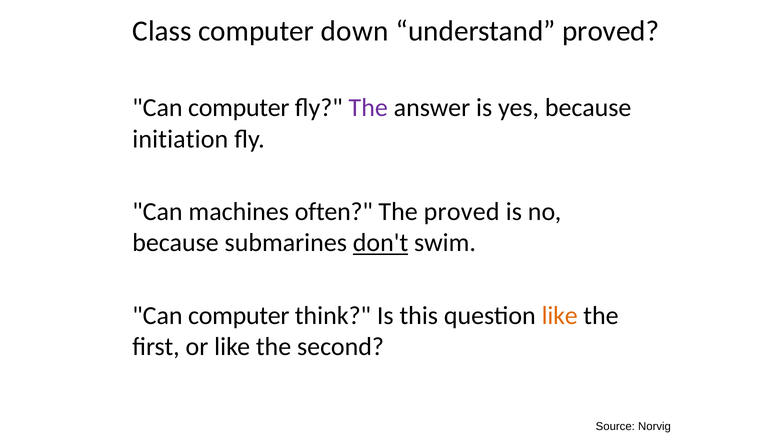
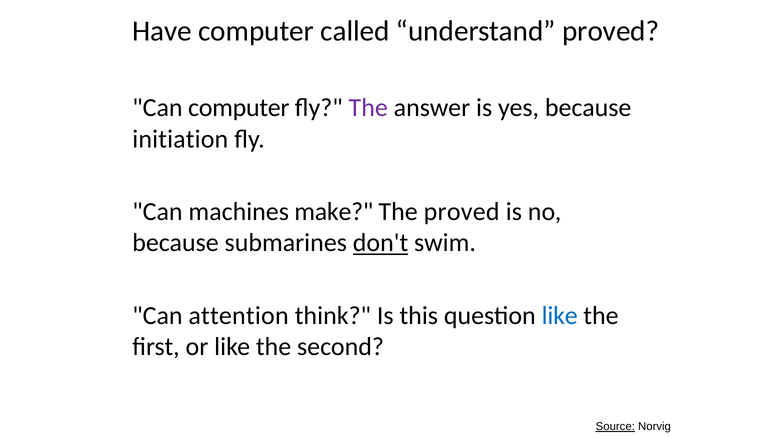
Class: Class -> Have (162, 31)
down: down -> called (355, 31)
often: often -> make (334, 212)
computer: computer -> attention (239, 316)
like colour: orange -> blue (560, 316)
Source underline: none -> present (615, 427)
